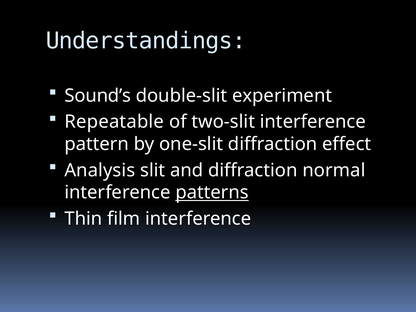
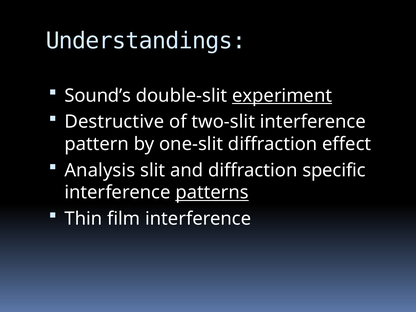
experiment underline: none -> present (282, 96)
Repeatable: Repeatable -> Destructive (114, 122)
normal: normal -> specific (334, 170)
